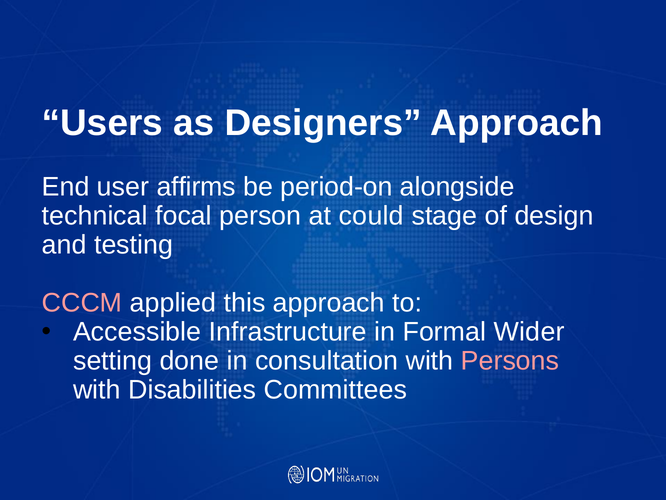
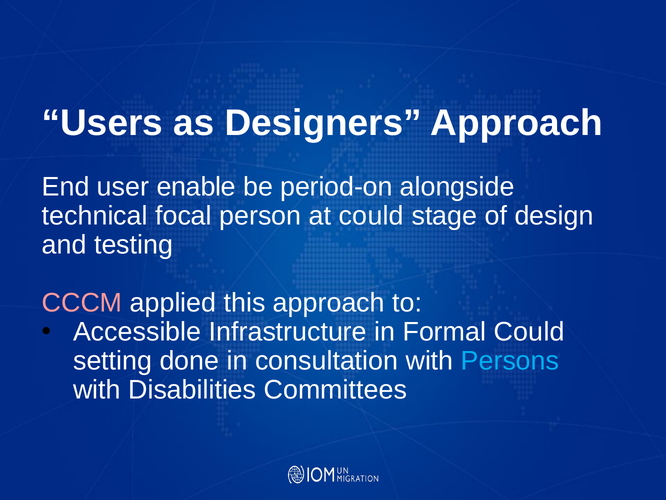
affirms: affirms -> enable (196, 187)
Formal Wider: Wider -> Could (529, 331)
Persons colour: pink -> light blue (510, 360)
